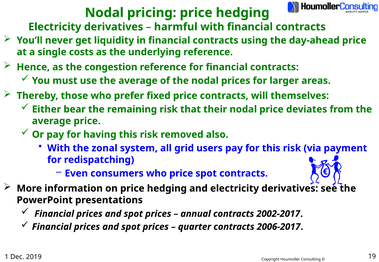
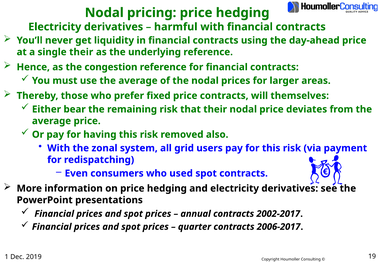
single costs: costs -> their (81, 52)
who price: price -> used (181, 174)
